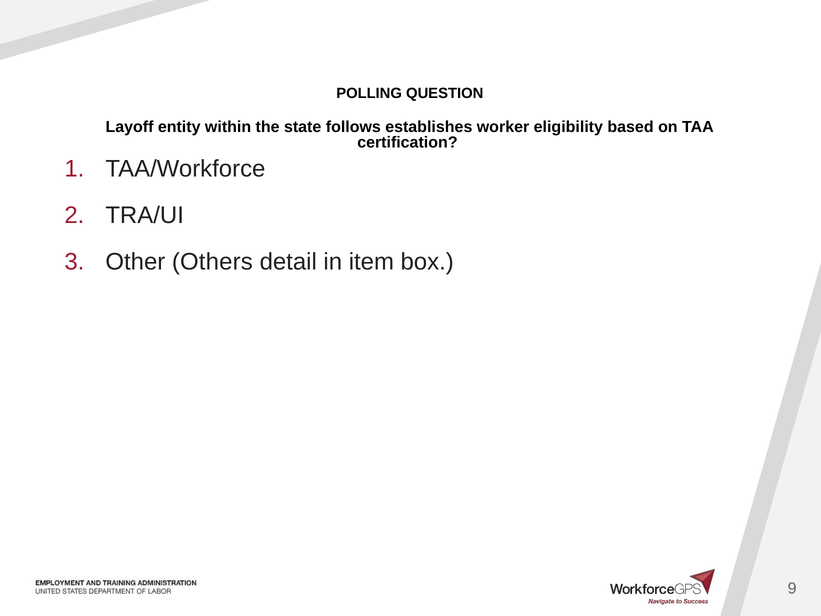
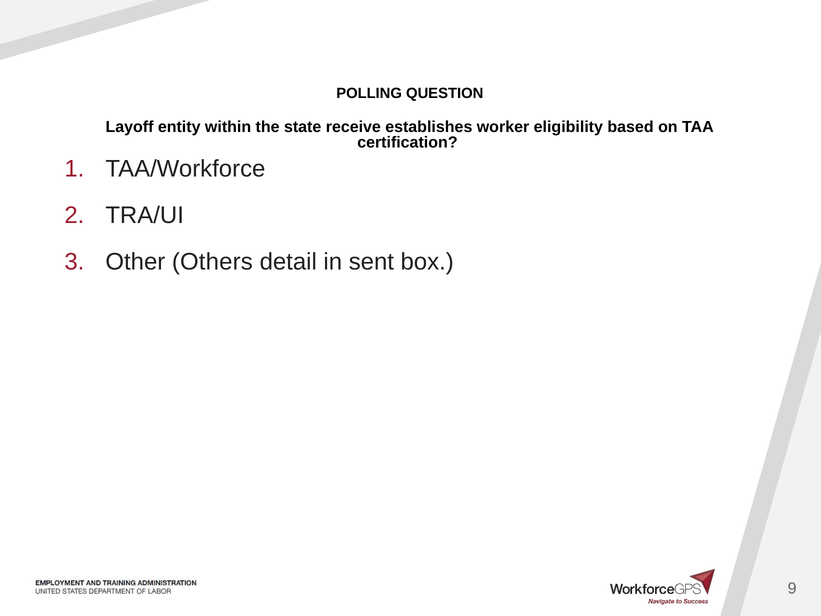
follows: follows -> receive (353, 127)
item: item -> sent (371, 262)
